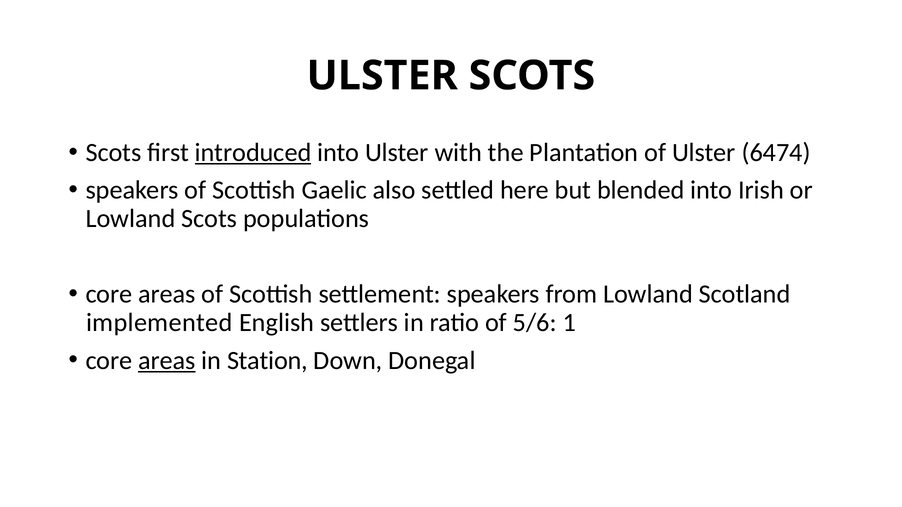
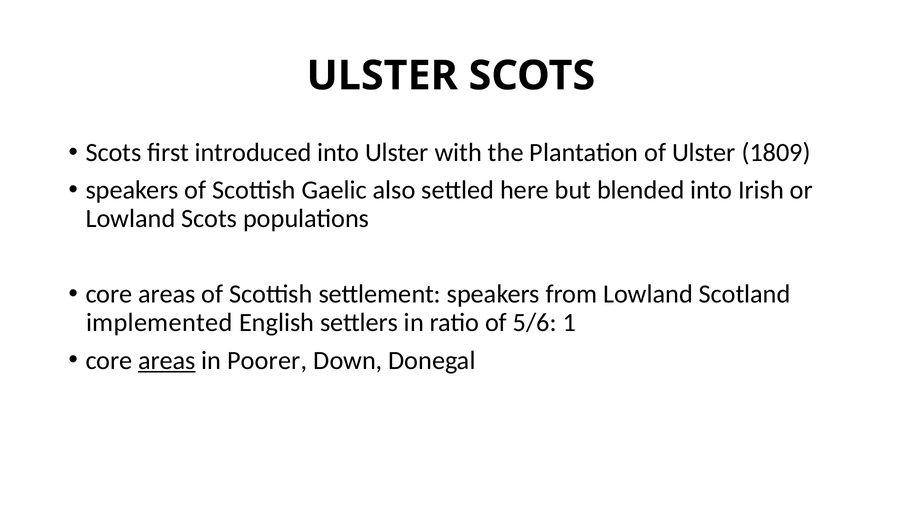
introduced underline: present -> none (253, 153)
6474: 6474 -> 1809 (776, 153)
Station: Station -> Poorer (267, 361)
